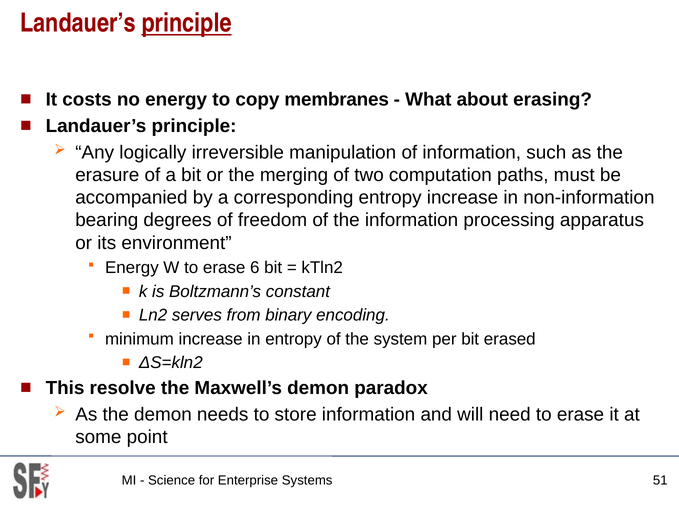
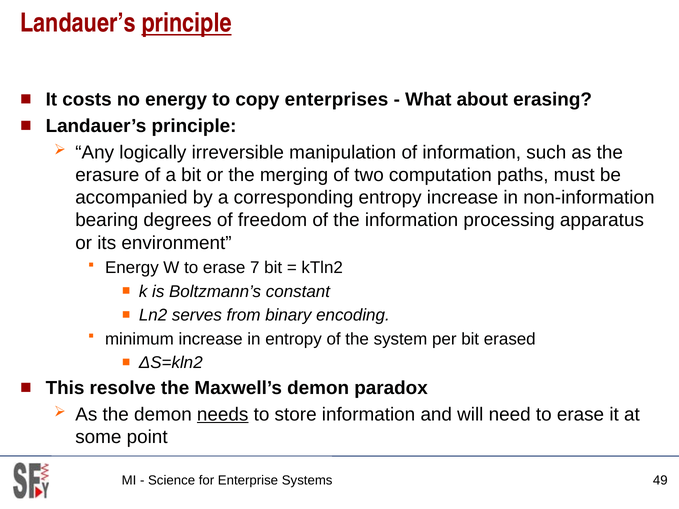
membranes: membranes -> enterprises (336, 100)
6: 6 -> 7 (255, 268)
needs underline: none -> present (223, 415)
51: 51 -> 49 (660, 481)
